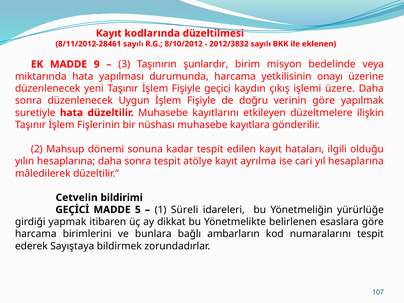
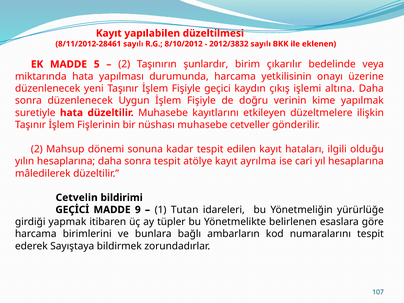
kodlarında: kodlarında -> yapılabilen (152, 33)
9: 9 -> 5 (97, 64)
3: 3 -> 2 (124, 64)
misyon: misyon -> çıkarılır (284, 64)
üzere: üzere -> altına (340, 89)
verinin göre: göre -> kime (324, 101)
kayıtlara: kayıtlara -> cetveller (250, 125)
5: 5 -> 9 (138, 210)
Süreli: Süreli -> Tutan (185, 210)
dikkat: dikkat -> tüpler (171, 222)
